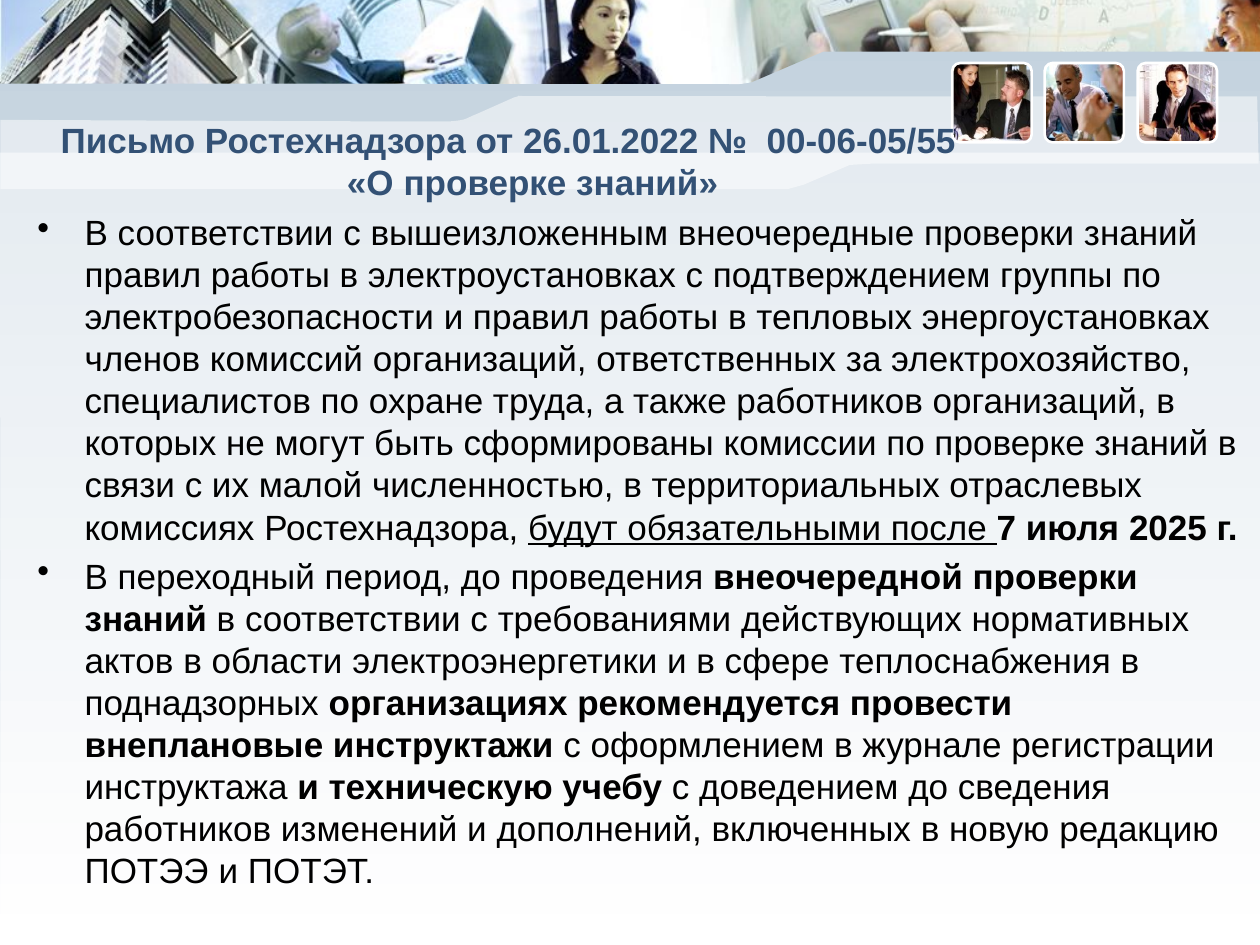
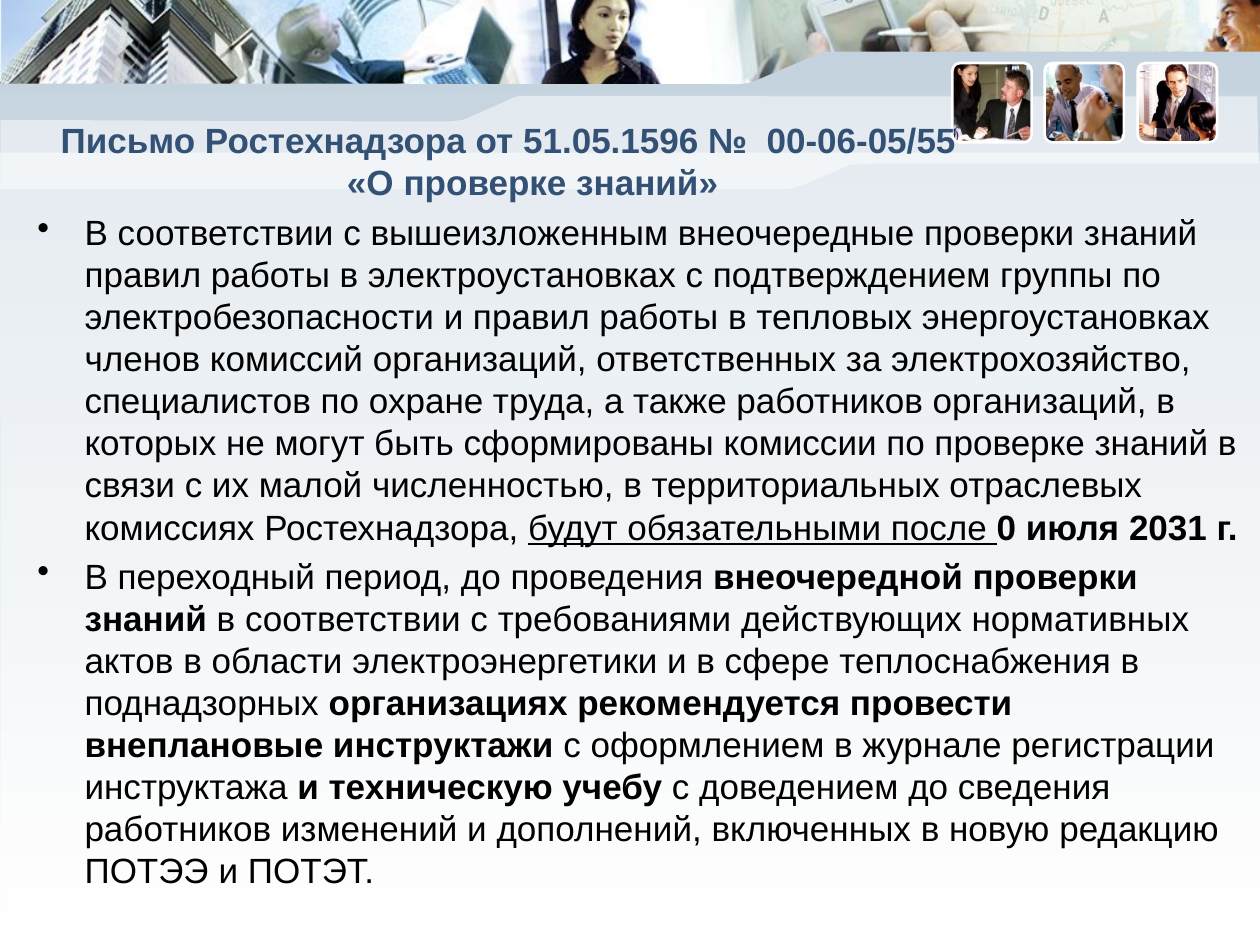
26.01.2022: 26.01.2022 -> 51.05.1596 (611, 142)
7: 7 -> 0 (1006, 528)
2025: 2025 -> 2031 (1168, 528)
